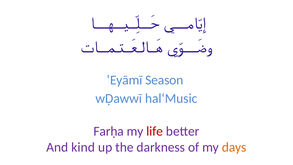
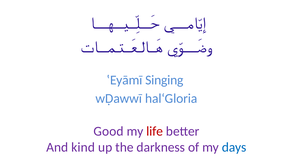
Season: Season -> Singing (164, 80)
hal‘Music: hal‘Music -> hal‘Gloria (171, 98)
Farḥa: Farḥa -> Good (109, 131)
days colour: orange -> blue (234, 147)
